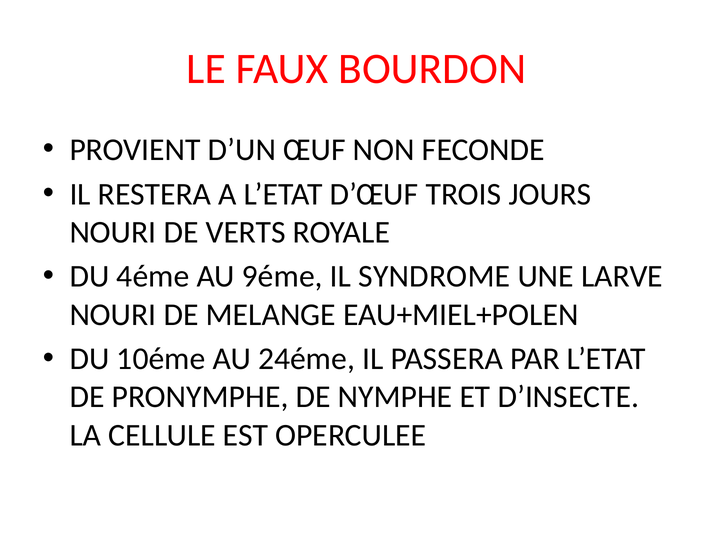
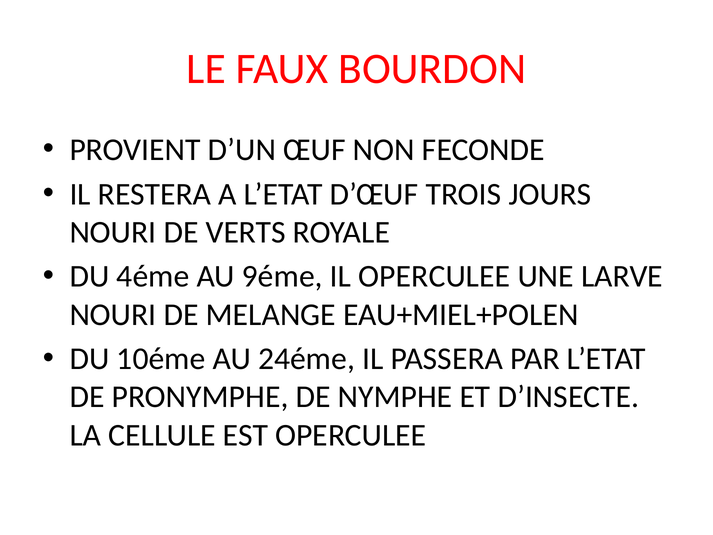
IL SYNDROME: SYNDROME -> OPERCULEE (434, 276)
